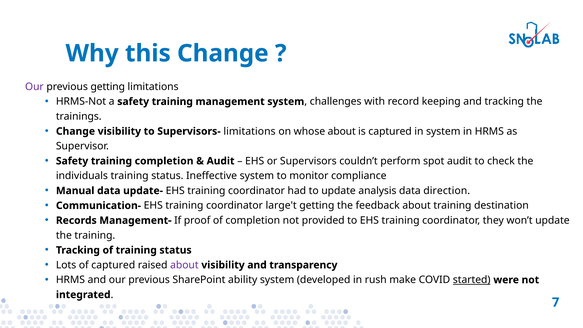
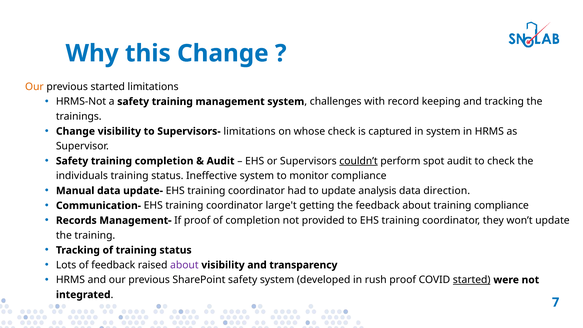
Our colour: purple -> orange (34, 87)
previous getting: getting -> started (108, 87)
whose about: about -> check (342, 131)
couldn’t underline: none -> present (359, 161)
training destination: destination -> compliance (501, 206)
of captured: captured -> feedback (113, 265)
SharePoint ability: ability -> safety (243, 280)
rush make: make -> proof (403, 280)
